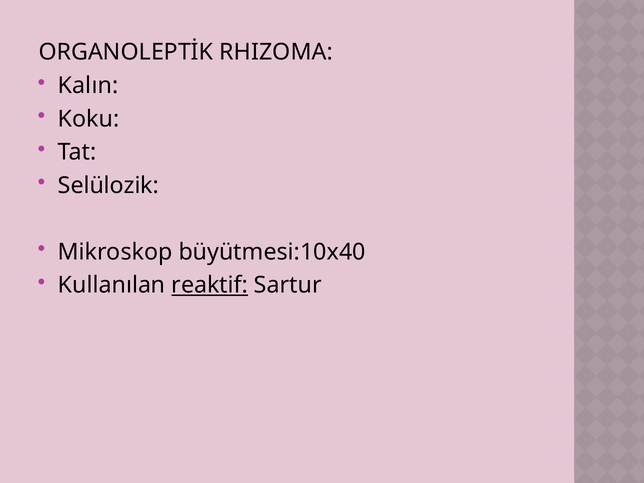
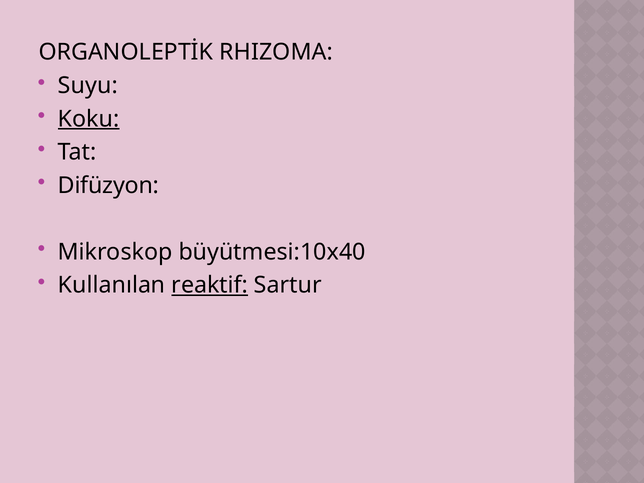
Kalın: Kalın -> Suyu (88, 86)
Koku underline: none -> present (89, 119)
Selülozik: Selülozik -> Difüzyon (109, 185)
